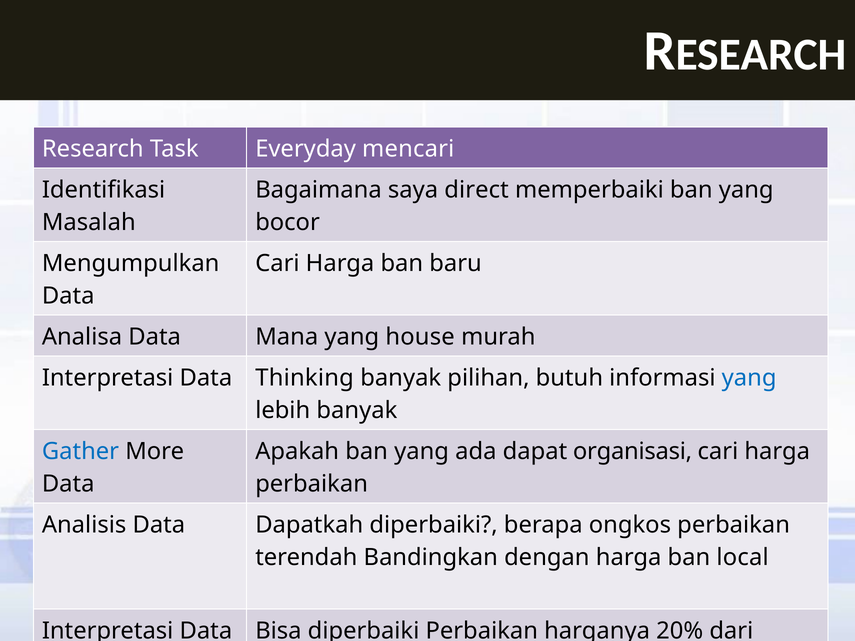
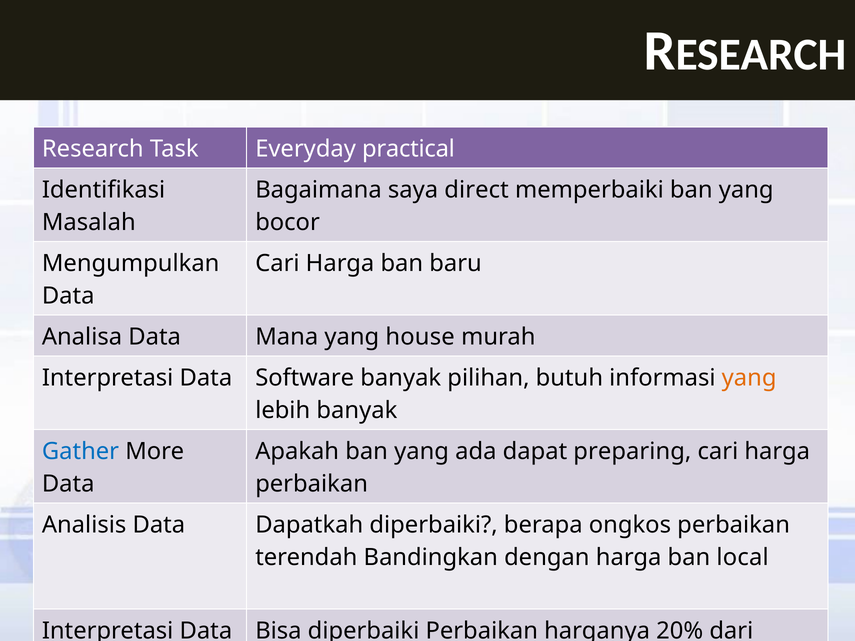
mencari: mencari -> practical (408, 149)
Thinking: Thinking -> Software (305, 378)
yang colour: blue -> orange (749, 378)
organisasi: organisasi -> preparing (632, 452)
